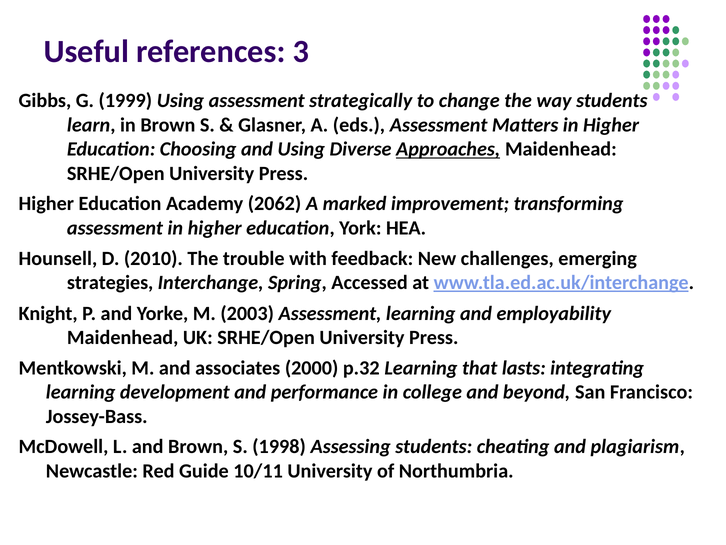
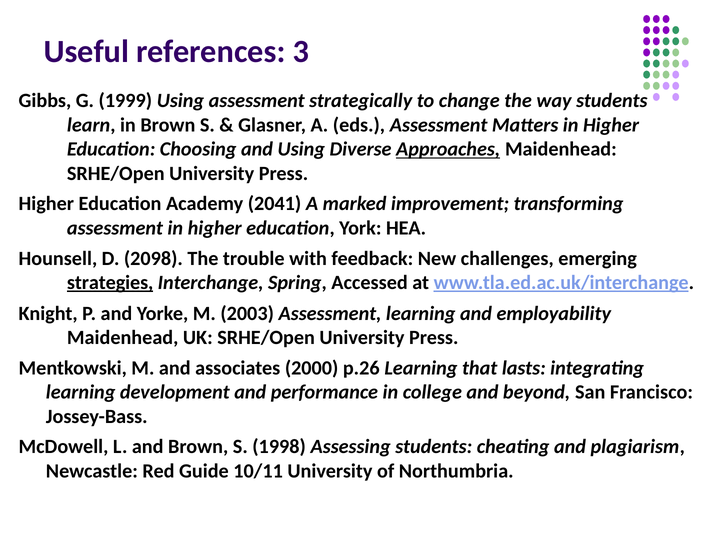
2062: 2062 -> 2041 (275, 204)
2010: 2010 -> 2098 (153, 258)
strategies underline: none -> present (110, 282)
p.32: p.32 -> p.26 (361, 368)
